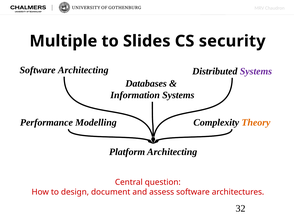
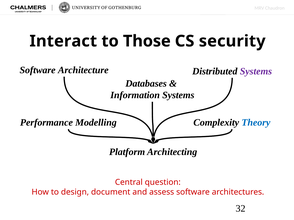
Multiple: Multiple -> Interact (63, 41)
Slides: Slides -> Those (147, 41)
Software Architecting: Architecting -> Architecture (83, 70)
Theory colour: orange -> blue (256, 123)
